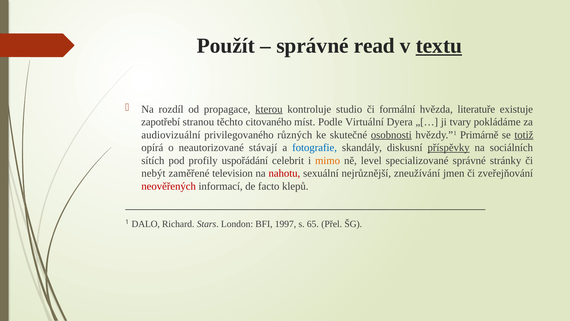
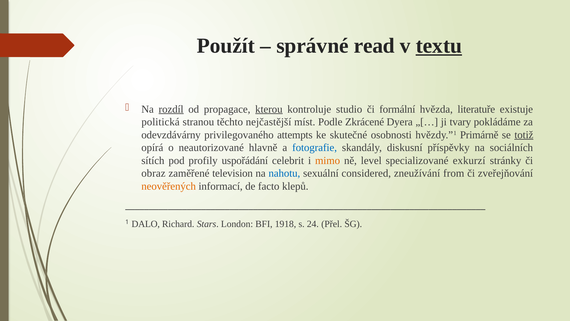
rozdíl underline: none -> present (171, 109)
zapotřebí: zapotřebí -> politická (161, 122)
citovaného: citovaného -> nejčastější (269, 122)
Virtuální: Virtuální -> Zkrácené (365, 122)
audiovizuální: audiovizuální -> odevzdávárny (171, 135)
různých: různých -> attempts (295, 135)
osobnosti underline: present -> none (391, 135)
stávají: stávají -> hlavně (263, 148)
příspěvky underline: present -> none (449, 148)
specializované správné: správné -> exkurzí (469, 160)
nebýt: nebýt -> obraz (153, 173)
nahotu colour: red -> blue (284, 173)
nejrůznější: nejrůznější -> considered (366, 173)
jmen: jmen -> from (454, 173)
neověřených colour: red -> orange (169, 186)
1997: 1997 -> 1918 (285, 224)
65: 65 -> 24 (313, 224)
